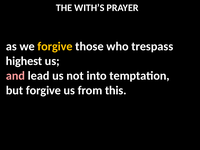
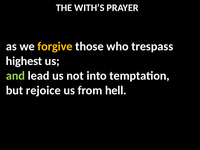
and colour: pink -> light green (15, 76)
but forgive: forgive -> rejoice (43, 90)
this: this -> hell (116, 90)
